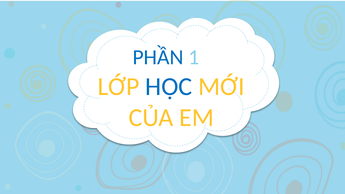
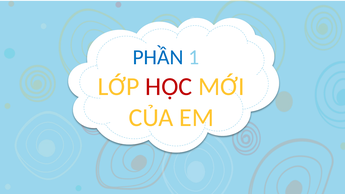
HỌC colour: blue -> red (169, 87)
